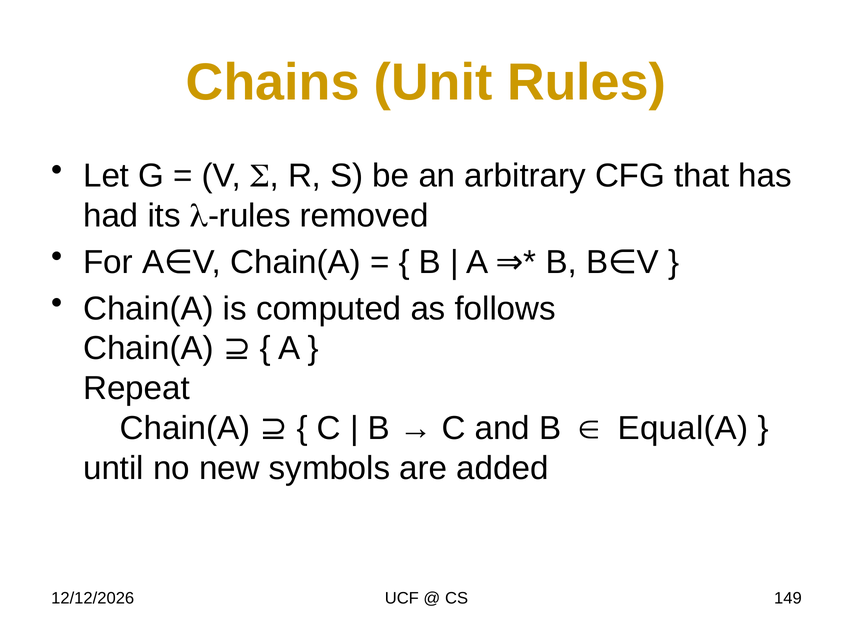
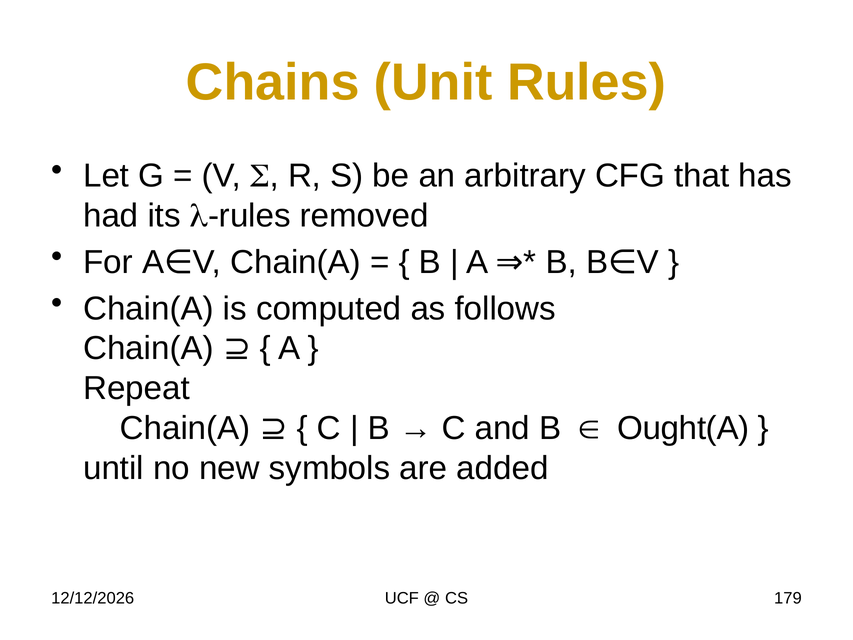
Equal(A: Equal(A -> Ought(A (683, 428)
149: 149 -> 179 (788, 598)
